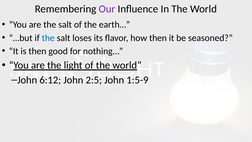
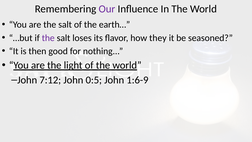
the colour: blue -> purple (48, 38)
how then: then -> they (158, 38)
6:12: 6:12 -> 7:12 (50, 80)
2:5: 2:5 -> 0:5 (94, 80)
1:5-9: 1:5-9 -> 1:6-9 (137, 80)
